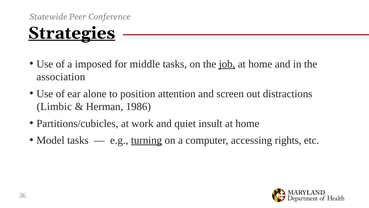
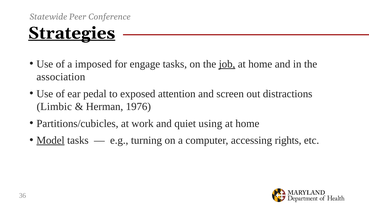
middle: middle -> engage (145, 64)
alone: alone -> pedal (95, 94)
position: position -> exposed (138, 94)
1986: 1986 -> 1976 (138, 106)
insult: insult -> using (210, 123)
Model underline: none -> present (50, 140)
turning underline: present -> none (146, 140)
